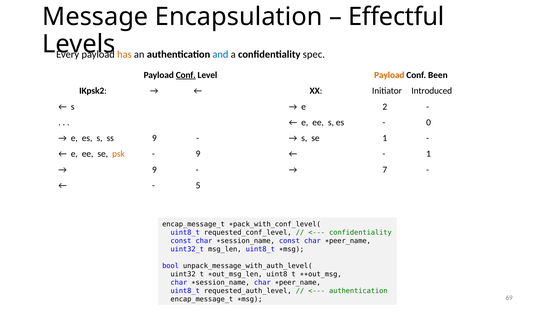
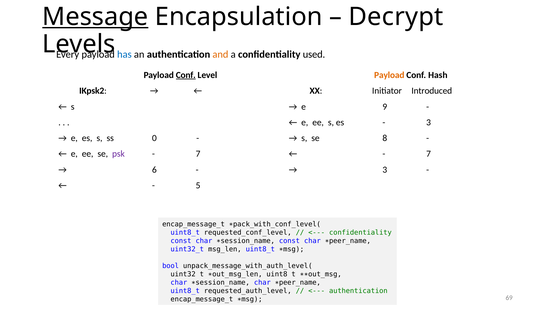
Message underline: none -> present (95, 17)
Effectful: Effectful -> Decrypt (396, 17)
has colour: orange -> blue (124, 54)
and colour: blue -> orange (220, 54)
spec: spec -> used (314, 54)
Been: Been -> Hash (438, 75)
2: 2 -> 9 (385, 107)
0: 0 -> 3 (429, 122)
ss 9: 9 -> 0 (154, 138)
se 1: 1 -> 8 (385, 138)
psk colour: orange -> purple (118, 154)
9: 9 -> 7 (198, 154)
1: 1 -> 7 (429, 154)
9: 9 -> 6 (154, 170)
7: 7 -> 3 (385, 170)
